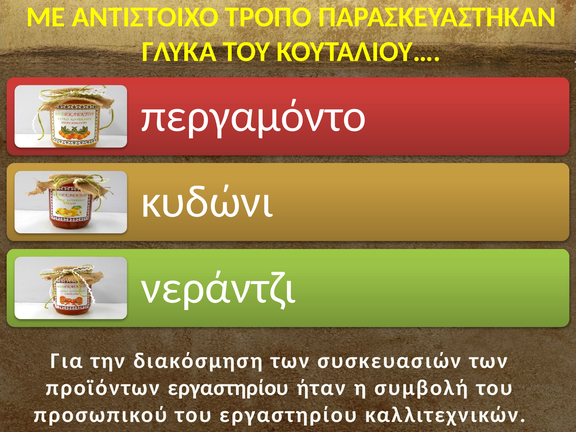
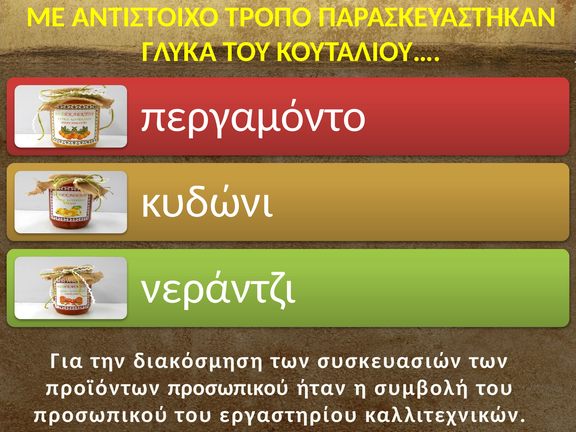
προϊόντων εργαστηρίου: εργαστηρίου -> προσωπικού (228, 388)
